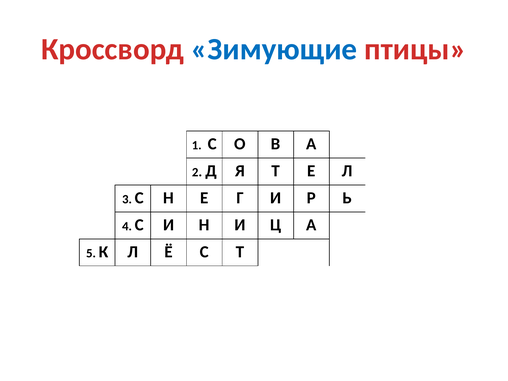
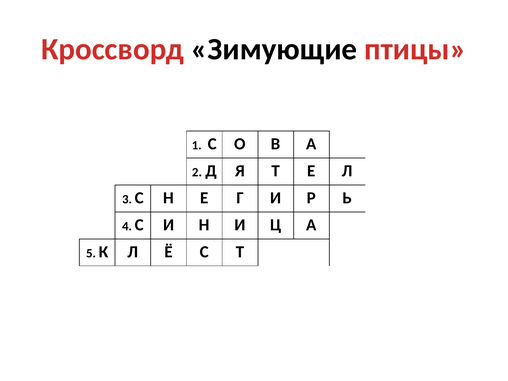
Зимующие colour: blue -> black (274, 49)
